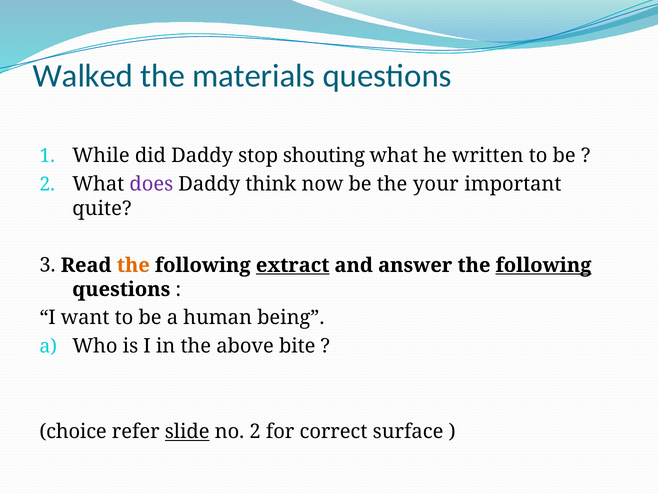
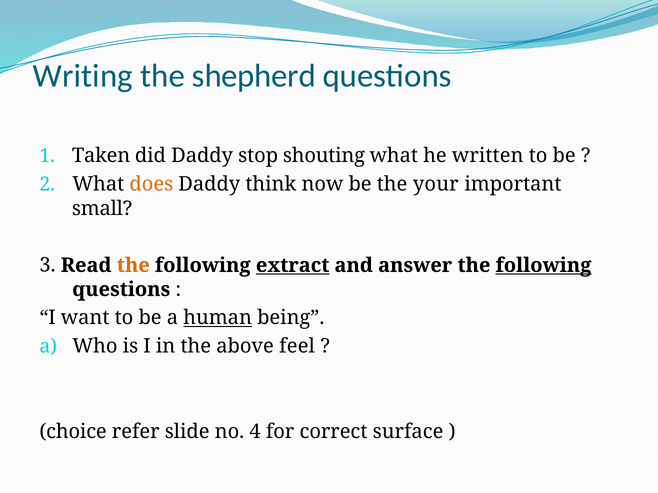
Walked: Walked -> Writing (83, 76)
materials: materials -> shepherd (254, 76)
While: While -> Taken (101, 156)
does colour: purple -> orange (151, 184)
quite: quite -> small (102, 209)
human underline: none -> present (218, 318)
bite: bite -> feel (297, 347)
slide underline: present -> none (187, 432)
no 2: 2 -> 4 (255, 432)
